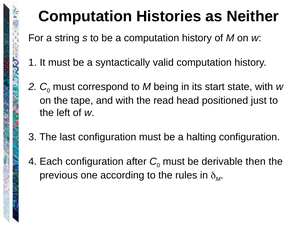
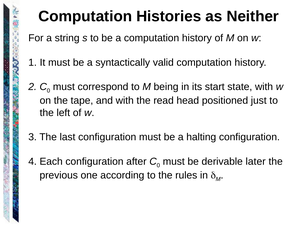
then: then -> later (256, 161)
